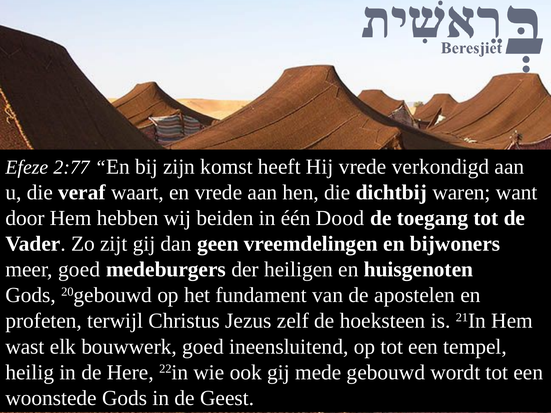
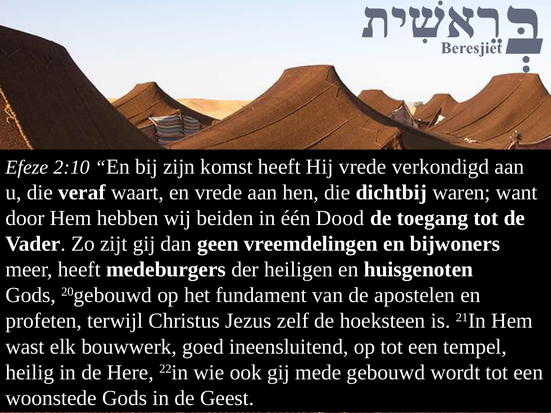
2:77: 2:77 -> 2:10 (72, 167)
meer goed: goed -> heeft (79, 270)
